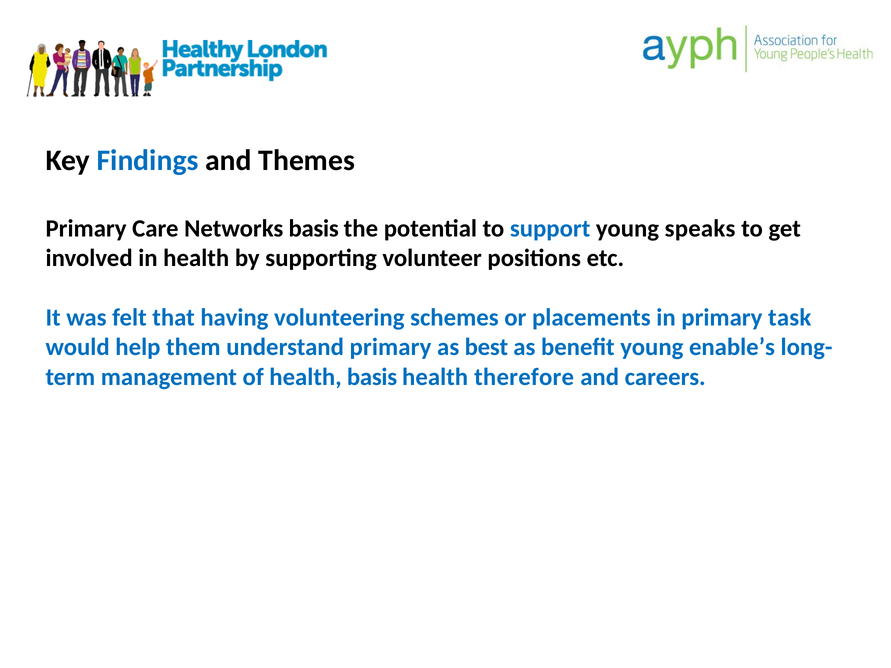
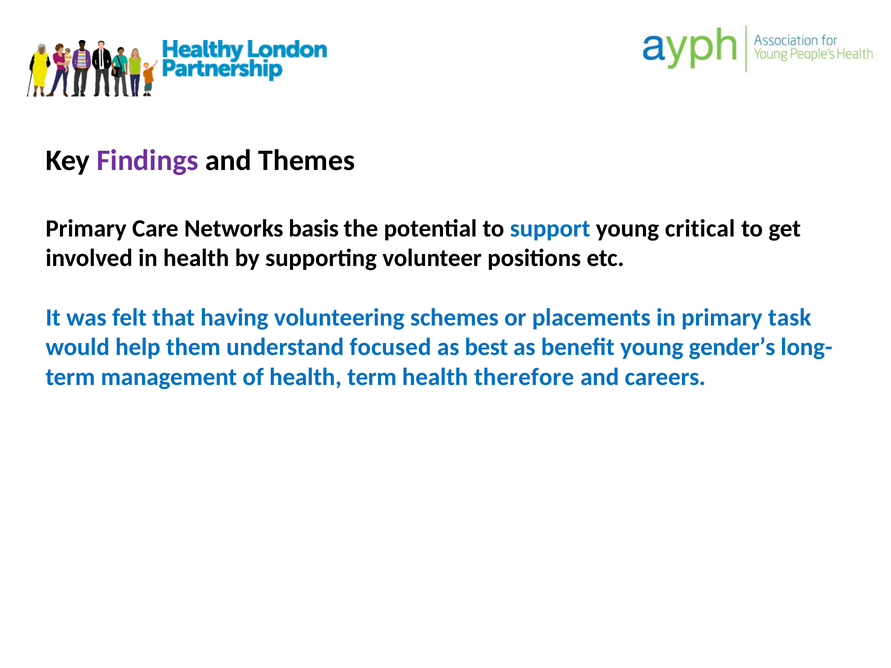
Findings colour: blue -> purple (148, 161)
speaks: speaks -> critical (700, 229)
understand primary: primary -> focused (390, 347)
enable’s: enable’s -> gender’s (732, 347)
health basis: basis -> term (372, 377)
